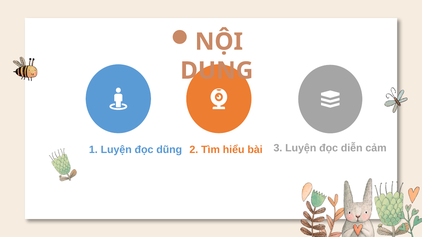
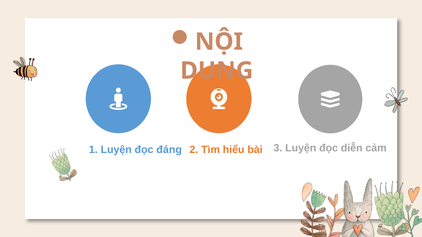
dũng: dũng -> đáng (169, 150)
